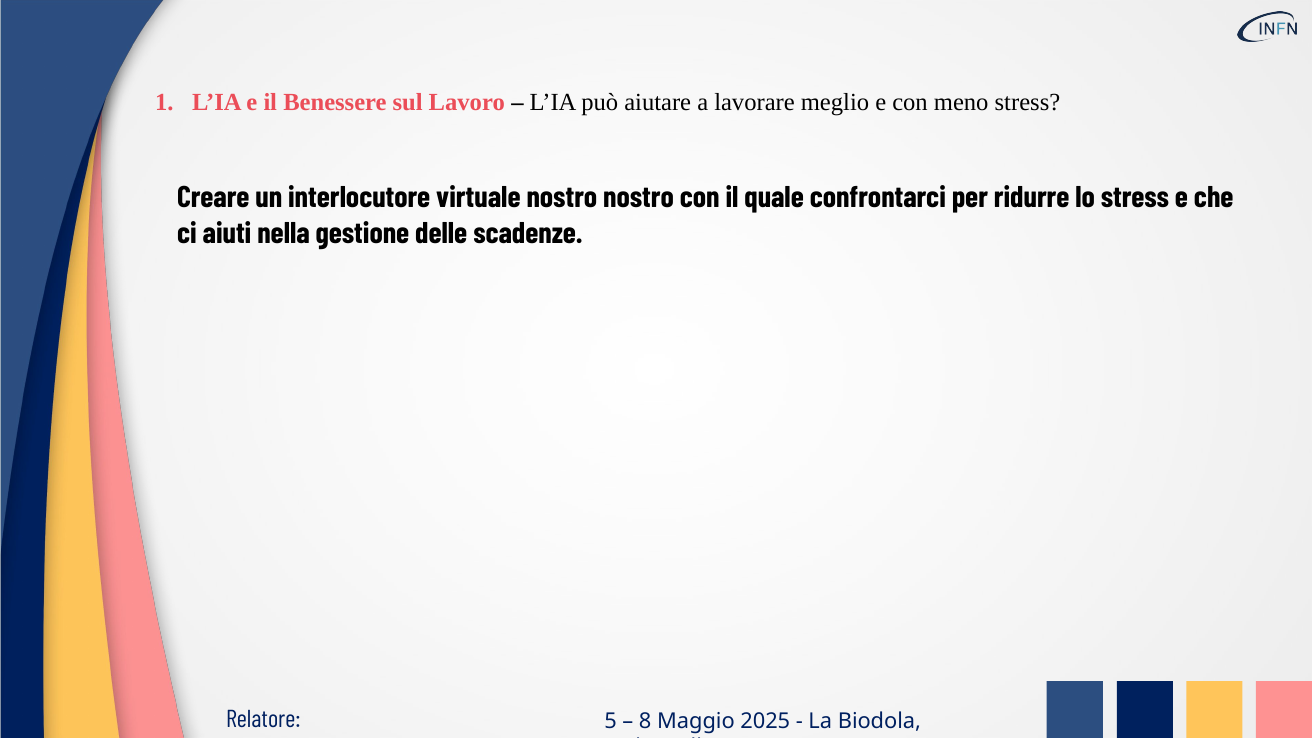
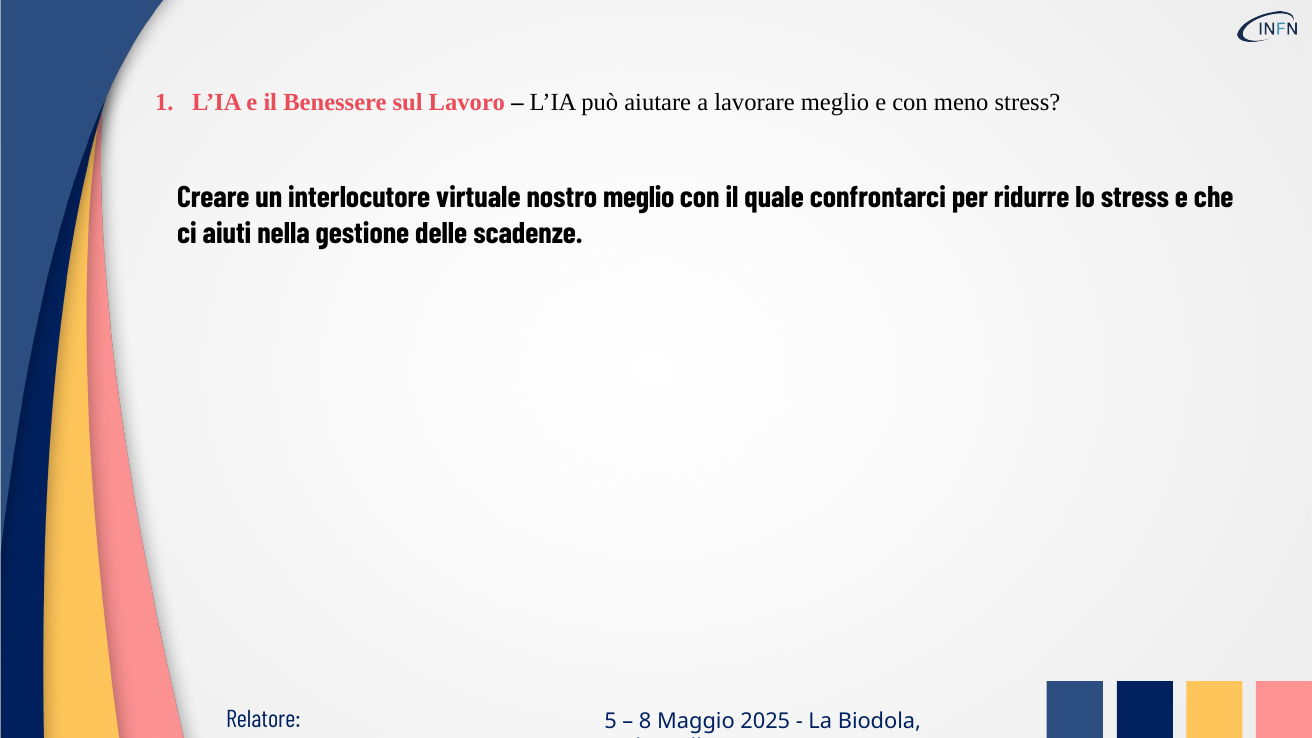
nostro nostro: nostro -> meglio (639, 197)
